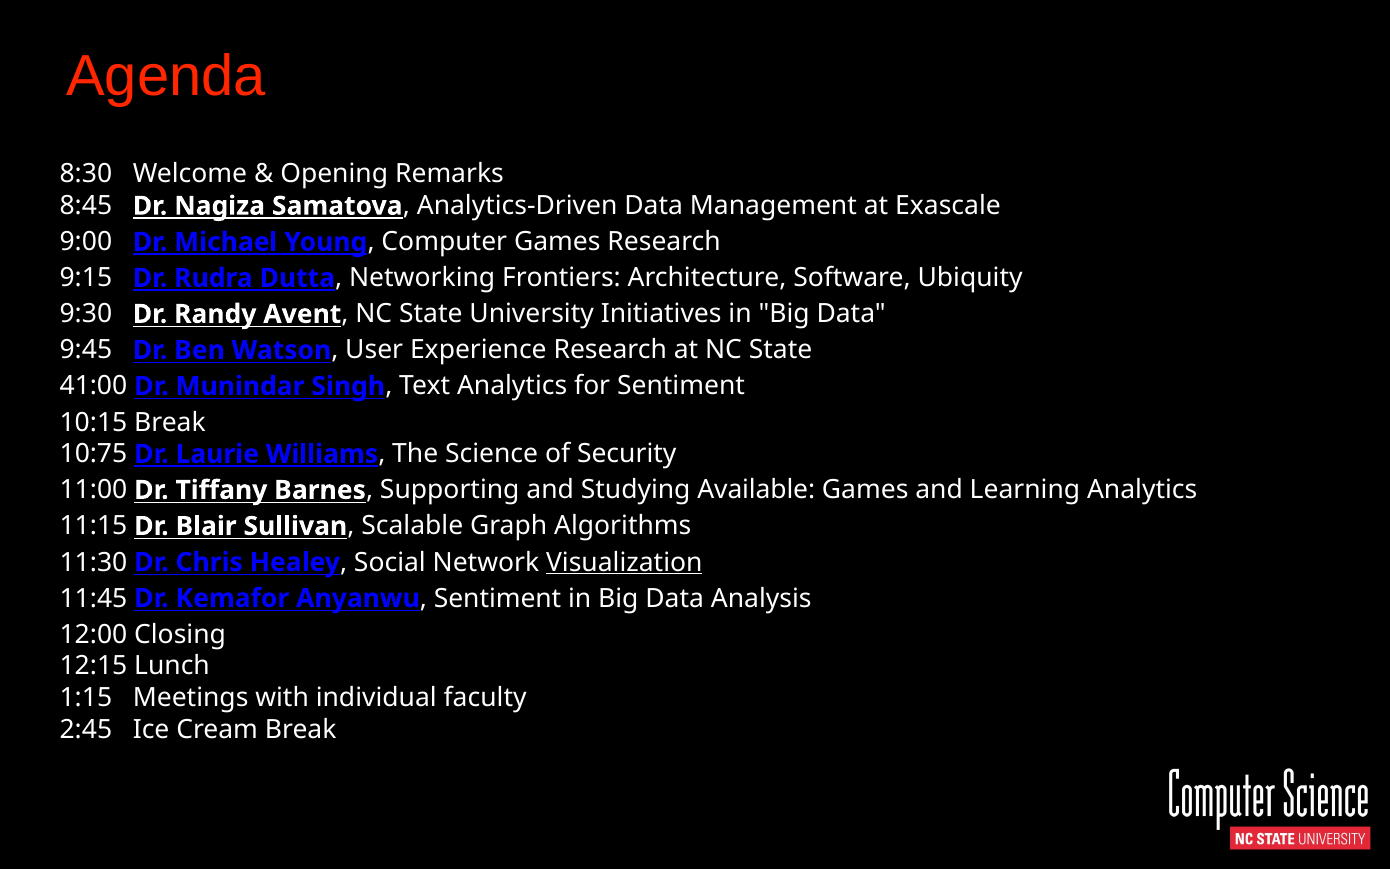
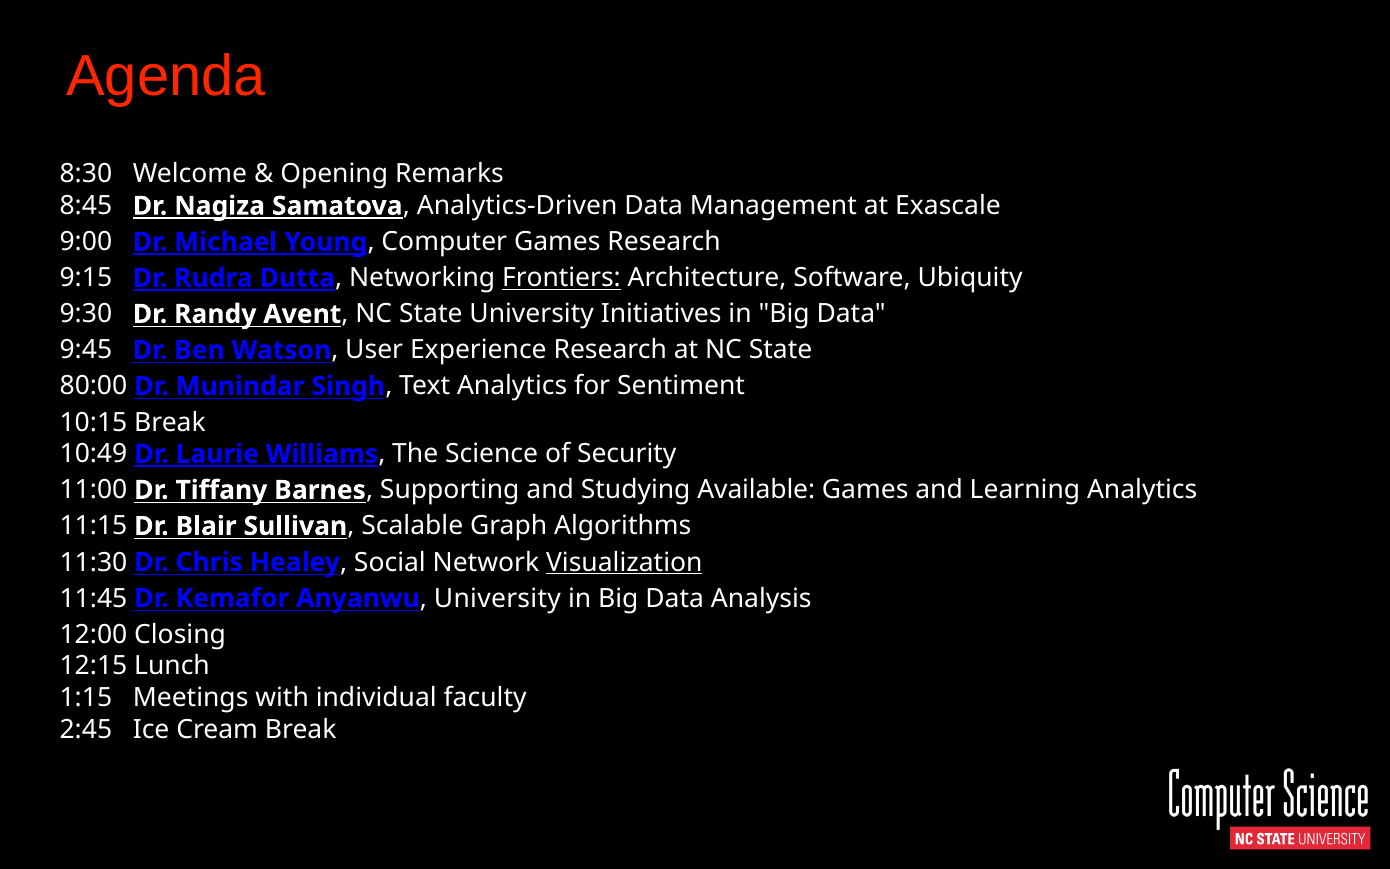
Frontiers underline: none -> present (561, 278)
41:00: 41:00 -> 80:00 (93, 386)
10:75: 10:75 -> 10:49 (93, 454)
Sentiment: Sentiment -> University (497, 598)
